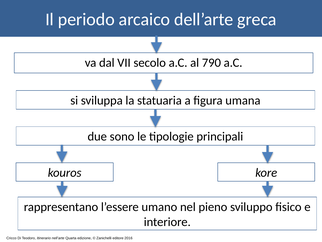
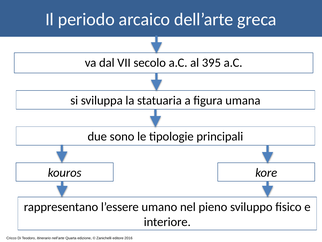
790: 790 -> 395 (211, 62)
